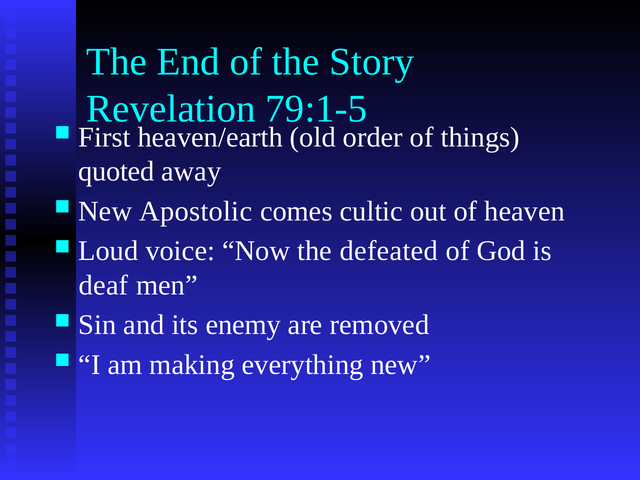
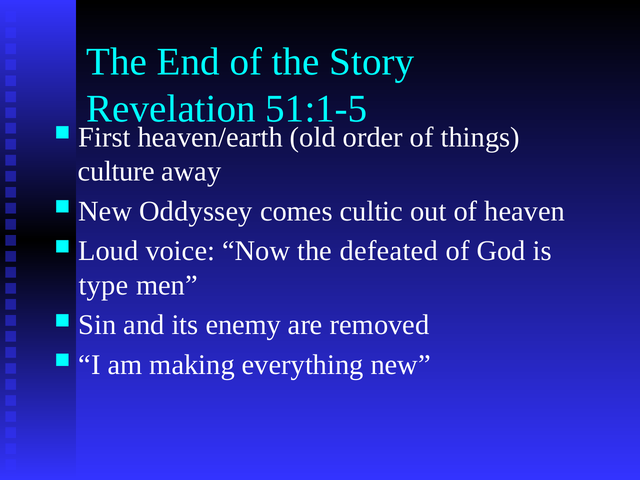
79:1-5: 79:1-5 -> 51:1-5 (316, 109)
quoted: quoted -> culture (116, 171)
Apostolic: Apostolic -> Oddyssey (196, 211)
deaf: deaf -> type (104, 285)
